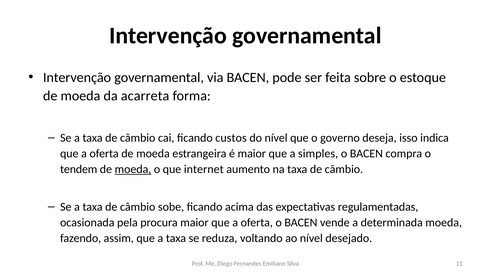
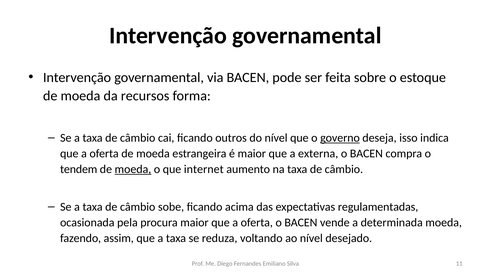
acarreta: acarreta -> recursos (145, 96)
custos: custos -> outros (231, 138)
governo underline: none -> present (340, 138)
simples: simples -> externa (318, 154)
